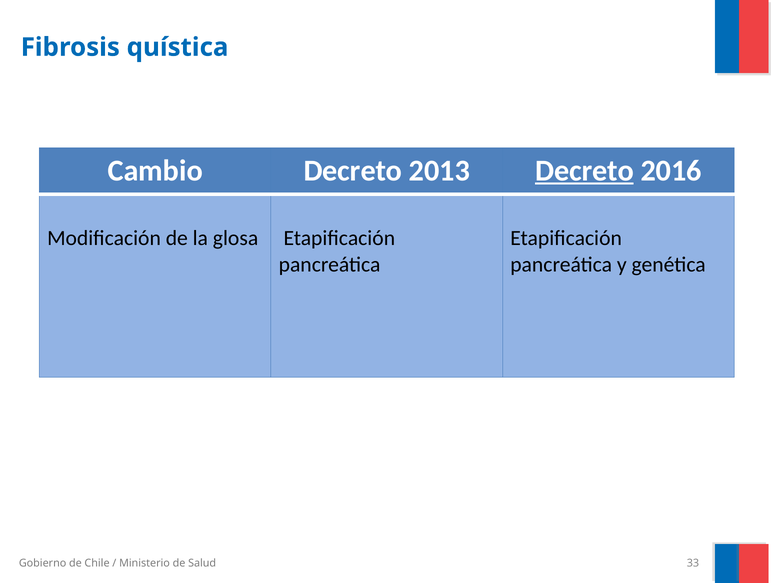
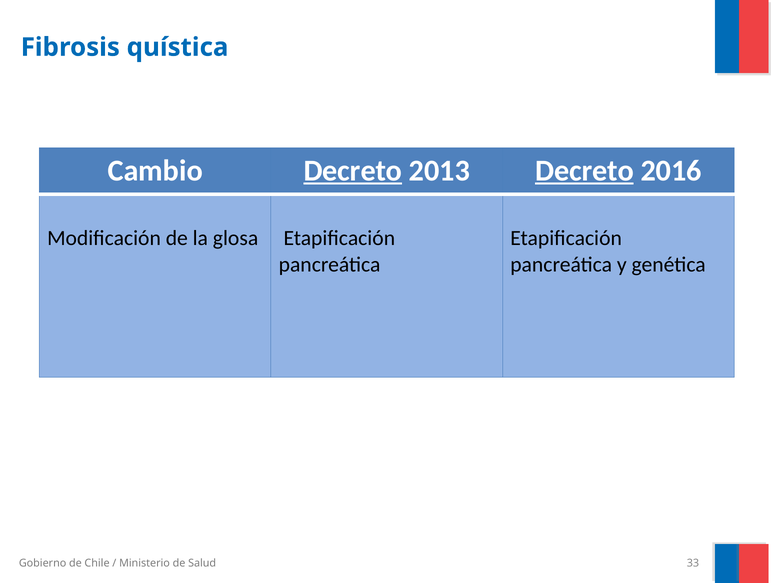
Decreto underline: none -> present (353, 170)
